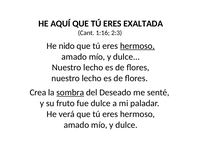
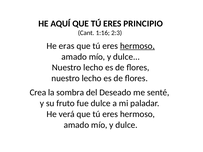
EXALTADA: EXALTADA -> PRINCIPIO (143, 24)
nido: nido -> eras (67, 46)
sombra underline: present -> none (70, 93)
